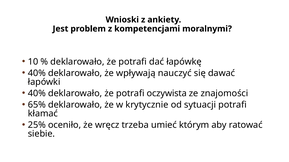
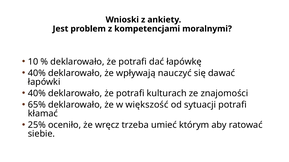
oczywista: oczywista -> kulturach (167, 94)
krytycznie: krytycznie -> większość (147, 105)
